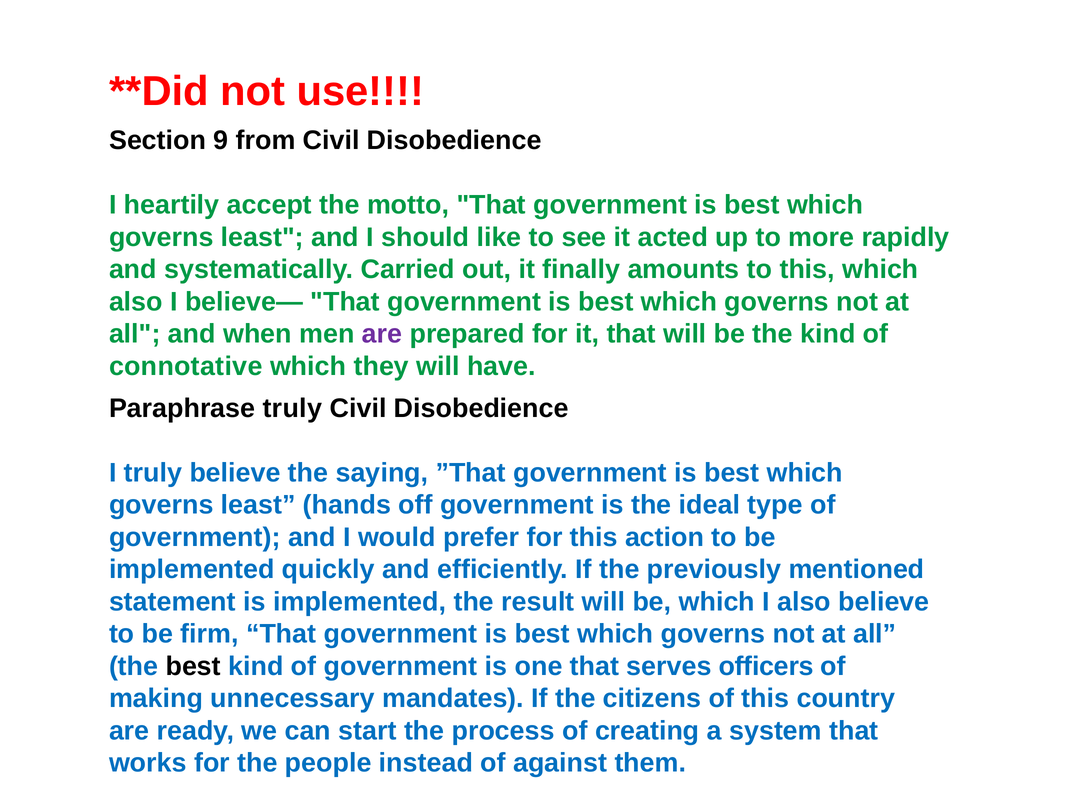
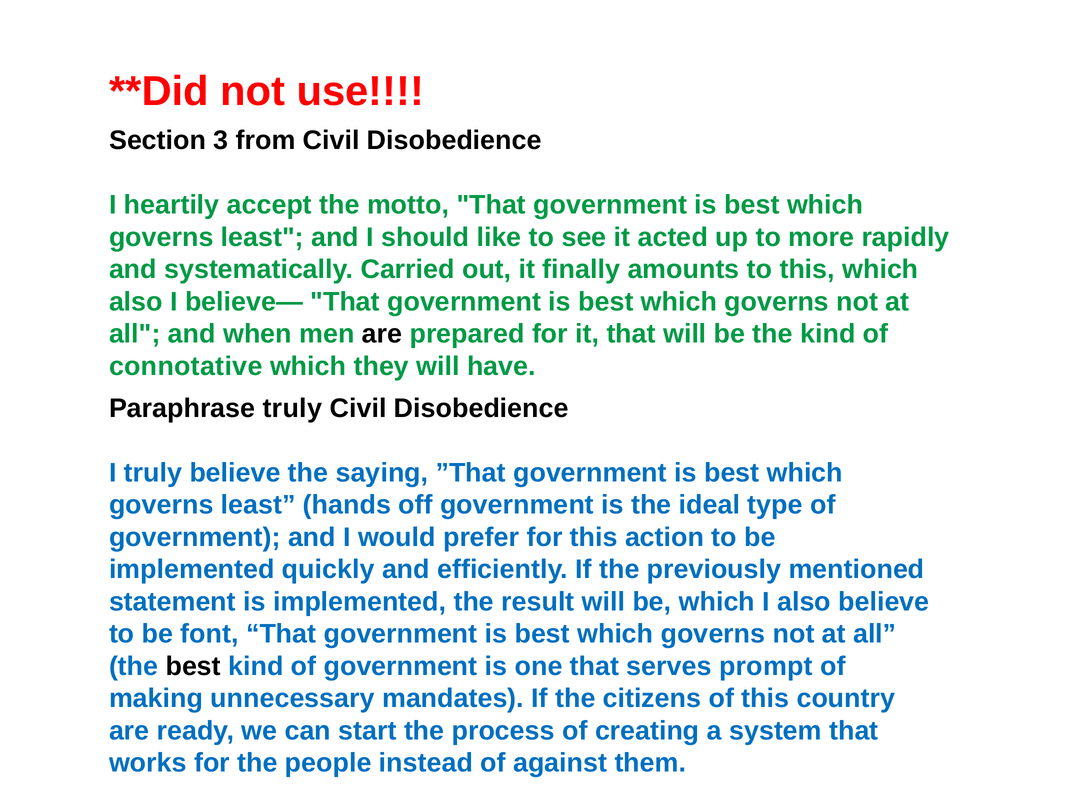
9: 9 -> 3 (221, 141)
are colour: purple -> black (382, 334)
firm: firm -> font (210, 634)
officers: officers -> prompt (766, 666)
